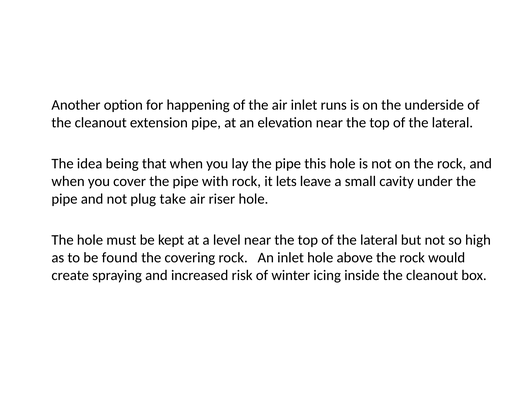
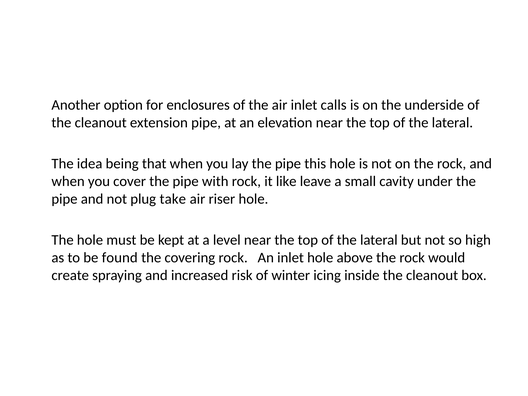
happening: happening -> enclosures (198, 105)
runs: runs -> calls (334, 105)
lets: lets -> like (286, 181)
